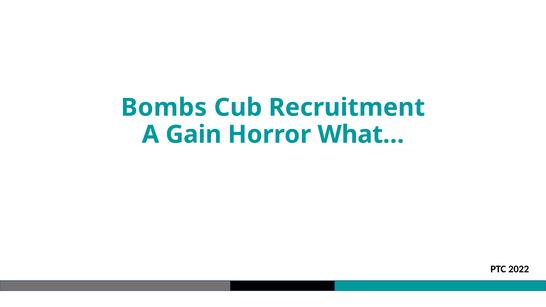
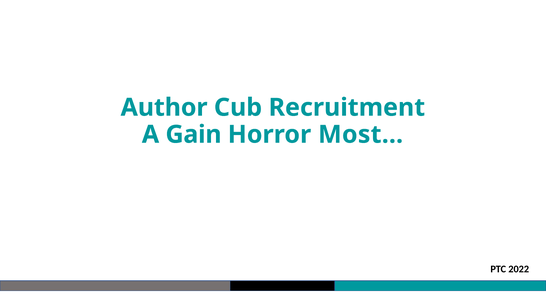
Bombs: Bombs -> Author (164, 108)
What…: What… -> Most… (361, 135)
